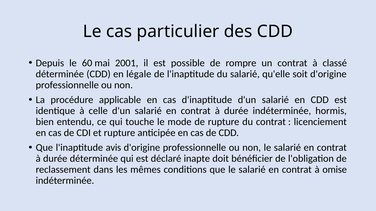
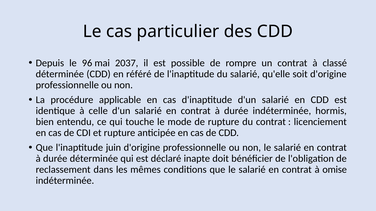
60: 60 -> 96 (87, 63)
2001: 2001 -> 2037 (127, 63)
légale: légale -> référé (139, 74)
avis: avis -> juin (113, 148)
